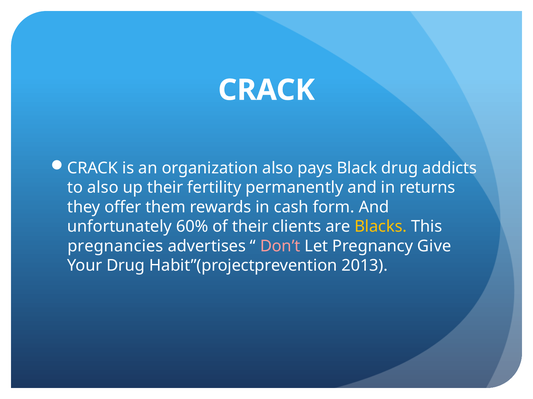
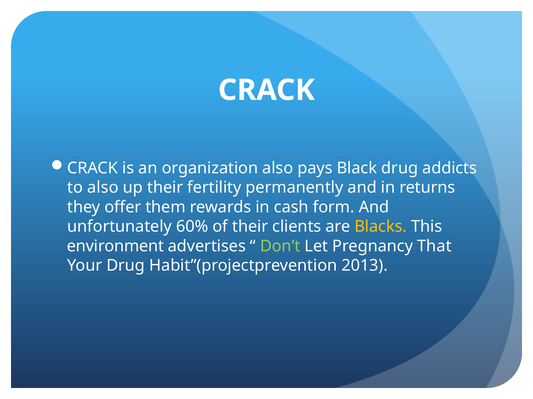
pregnancies: pregnancies -> environment (115, 247)
Don’t colour: pink -> light green (280, 247)
Give: Give -> That (434, 247)
